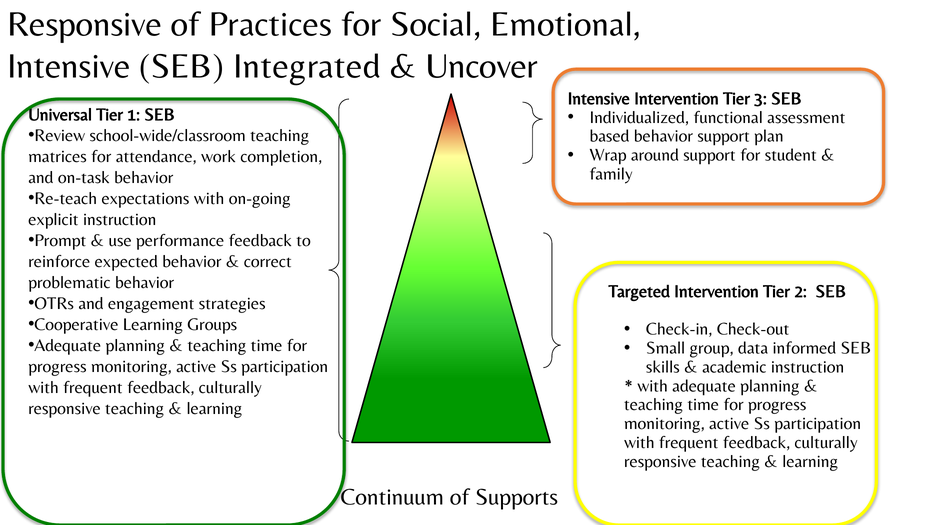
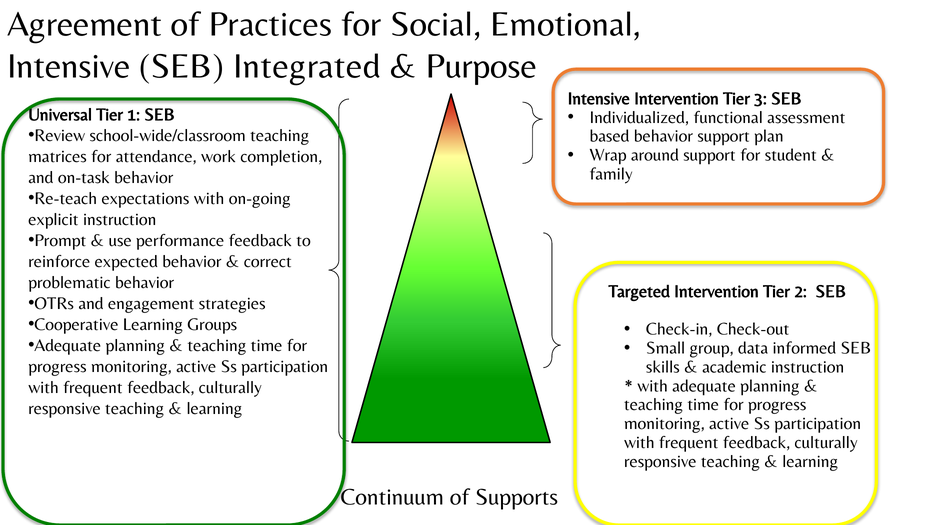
Responsive: Responsive -> Agreement (85, 24)
Uncover: Uncover -> Purpose (482, 66)
